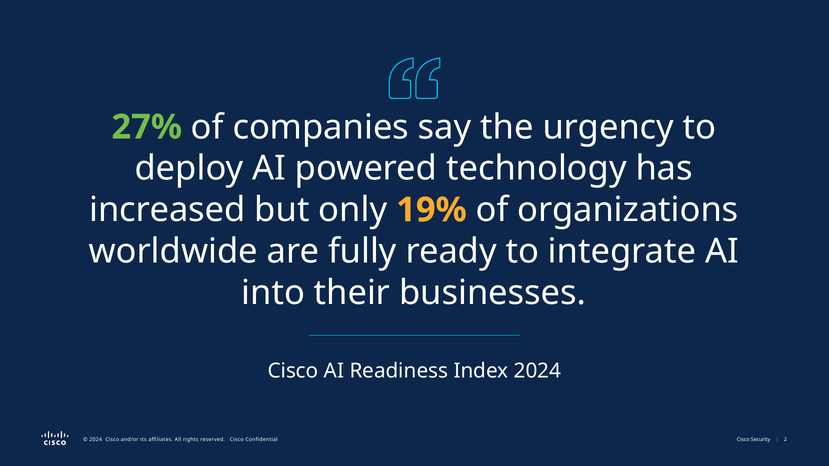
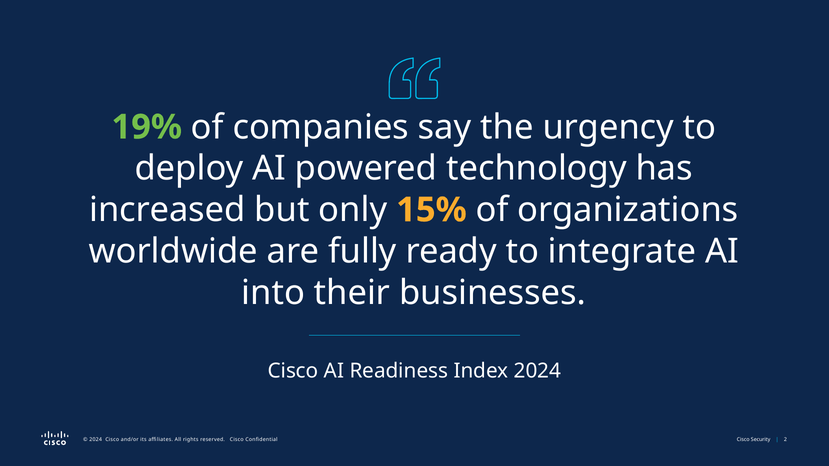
27%: 27% -> 19% (147, 127)
19%: 19% -> 15% (431, 210)
